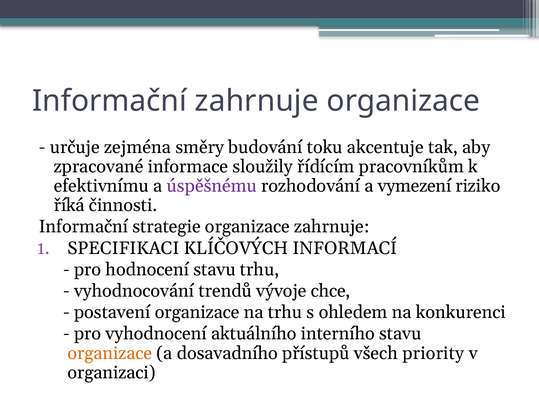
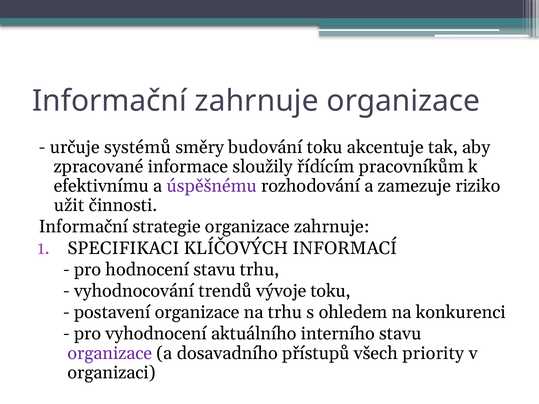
zejména: zejména -> systémů (138, 147)
vymezení: vymezení -> zamezuje (414, 186)
říká: říká -> užit (69, 205)
vývoje chce: chce -> toku (331, 291)
organizace colour: orange -> purple (110, 353)
